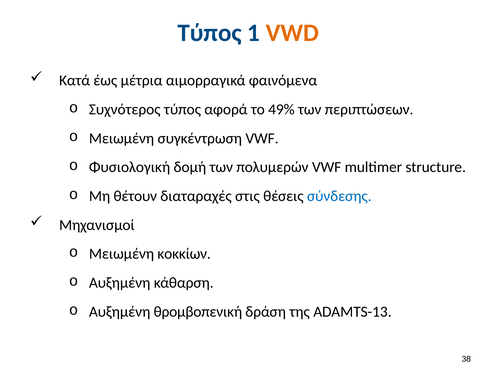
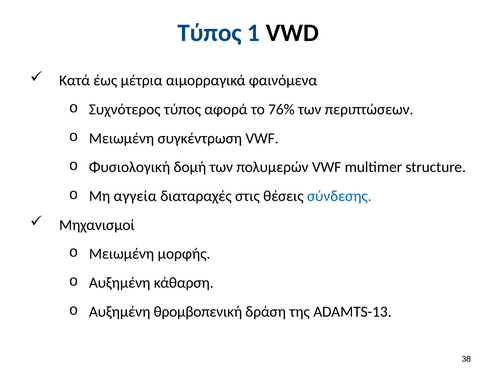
VWD colour: orange -> black (292, 33)
49%: 49% -> 76% (281, 109)
θέτουν: θέτουν -> αγγεία (135, 196)
κοκκίων: κοκκίων -> μορφής (184, 254)
